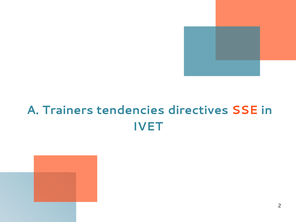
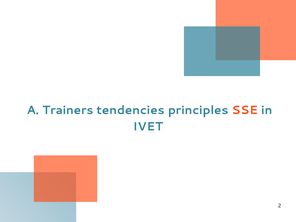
directives: directives -> principles (198, 110)
